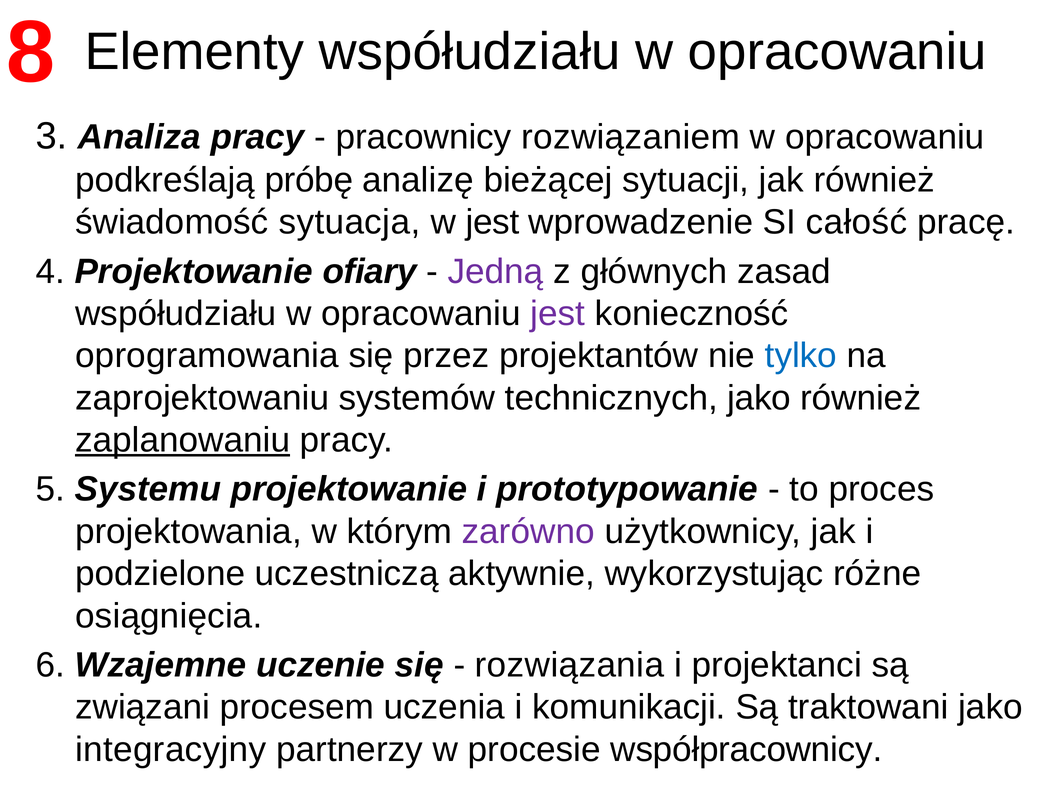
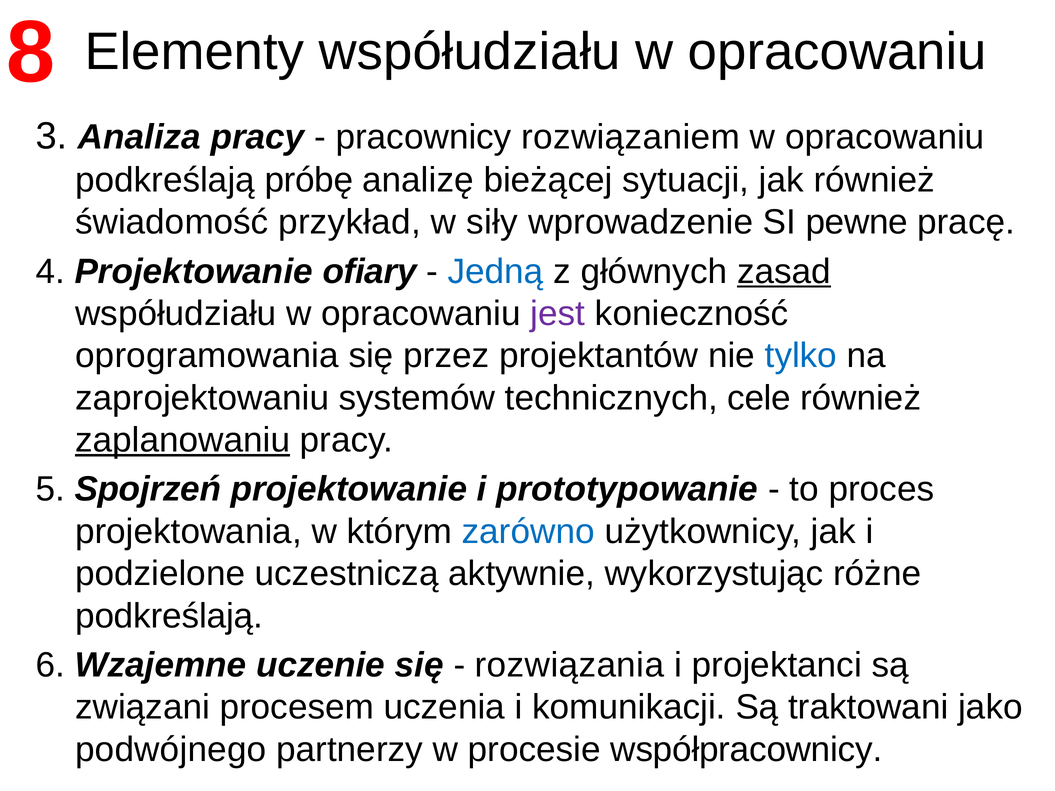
sytuacja: sytuacja -> przykład (350, 222)
w jest: jest -> siły (492, 222)
całość: całość -> pewne (857, 222)
Jedną colour: purple -> blue (496, 271)
zasad underline: none -> present (784, 271)
technicznych jako: jako -> cele (759, 398)
Systemu: Systemu -> Spojrzeń (148, 490)
zarówno colour: purple -> blue (528, 532)
osiągnięcia: osiągnięcia -> podkreślają (169, 616)
integracyjny: integracyjny -> podwójnego (171, 750)
